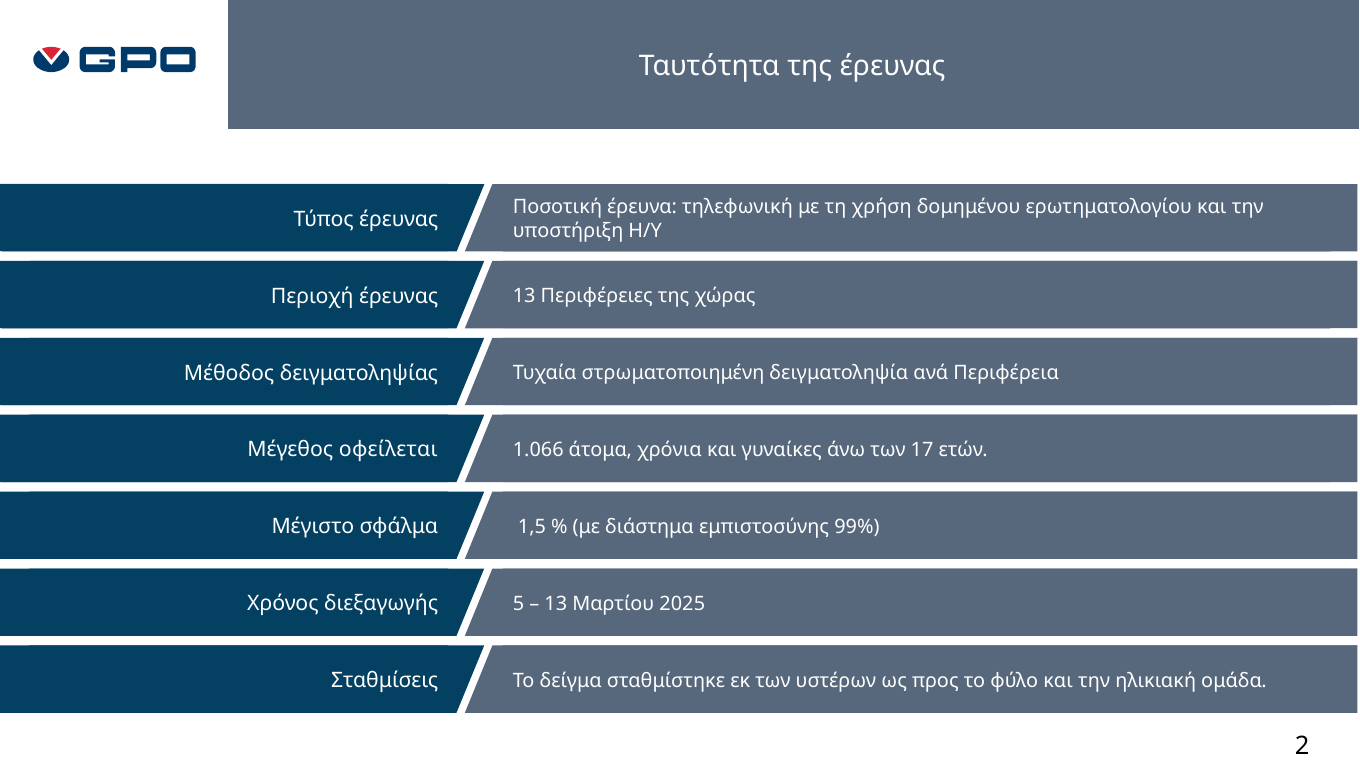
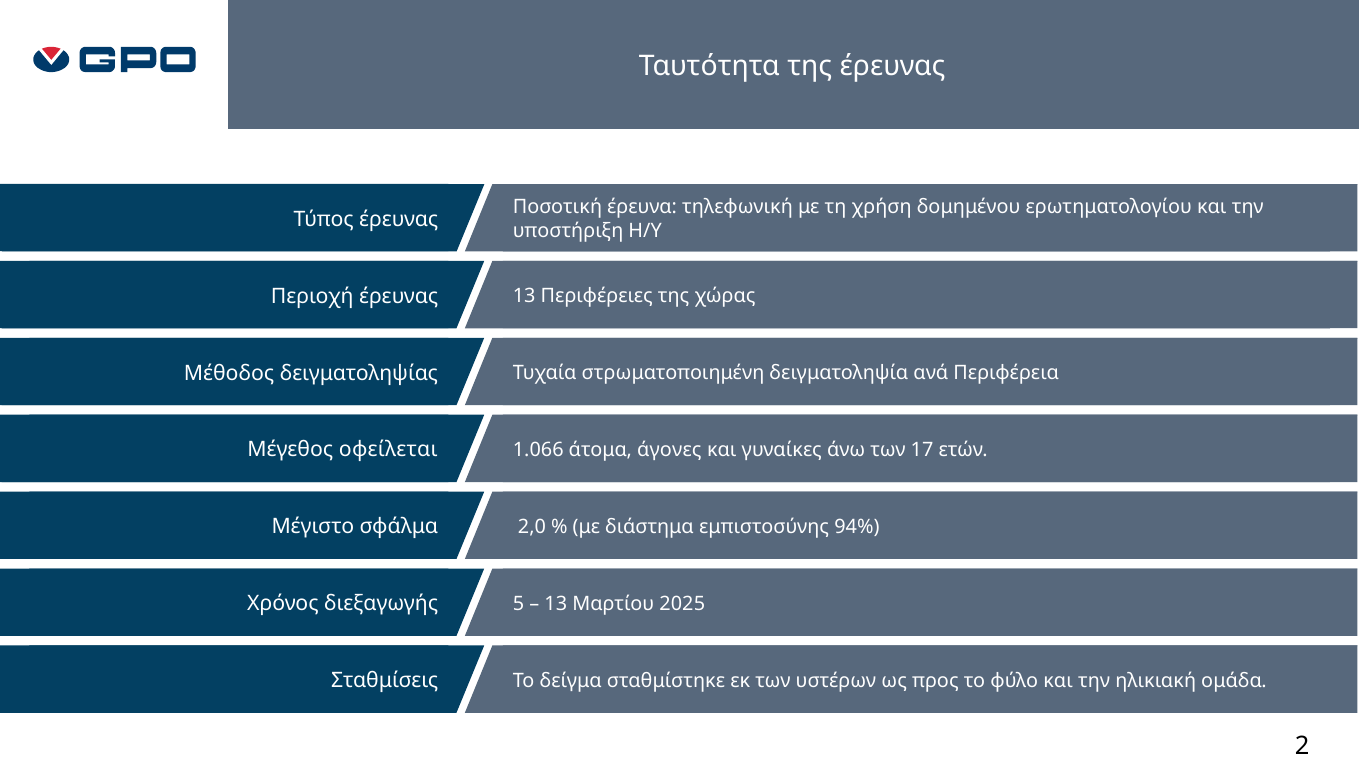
χρόνια: χρόνια -> άγονες (669, 450)
1,5: 1,5 -> 2,0 (532, 527)
99%: 99% -> 94% (857, 527)
